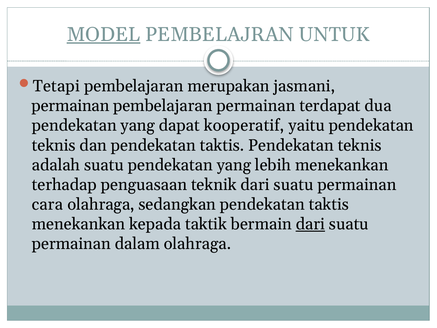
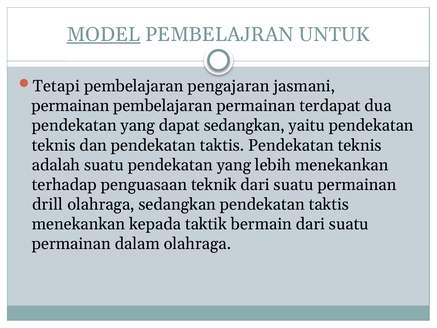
merupakan: merupakan -> pengajaran (229, 86)
dapat kooperatif: kooperatif -> sedangkan (244, 125)
cara: cara -> drill (48, 204)
dari underline: present -> none (310, 224)
